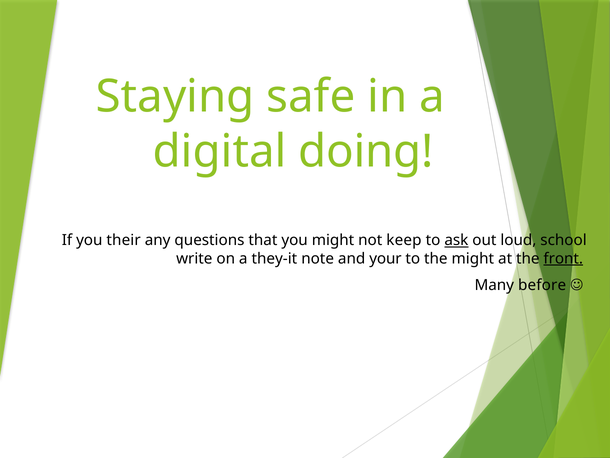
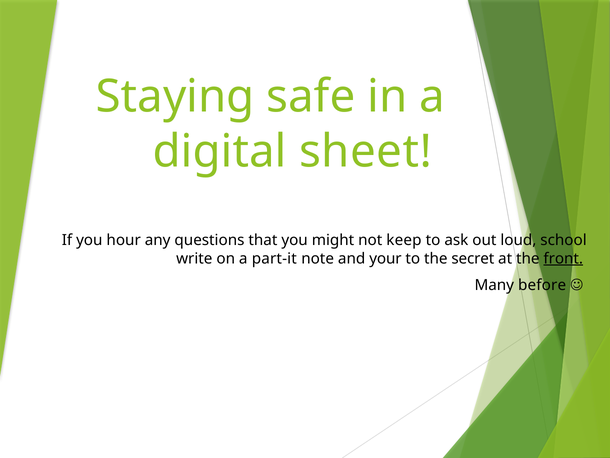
doing: doing -> sheet (366, 152)
their: their -> hour (124, 240)
ask underline: present -> none (456, 240)
they-it: they-it -> part-it (274, 258)
the might: might -> secret (473, 258)
